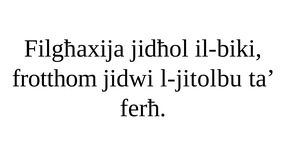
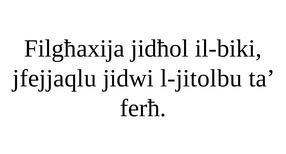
frotthom: frotthom -> jfejjaqlu (55, 78)
